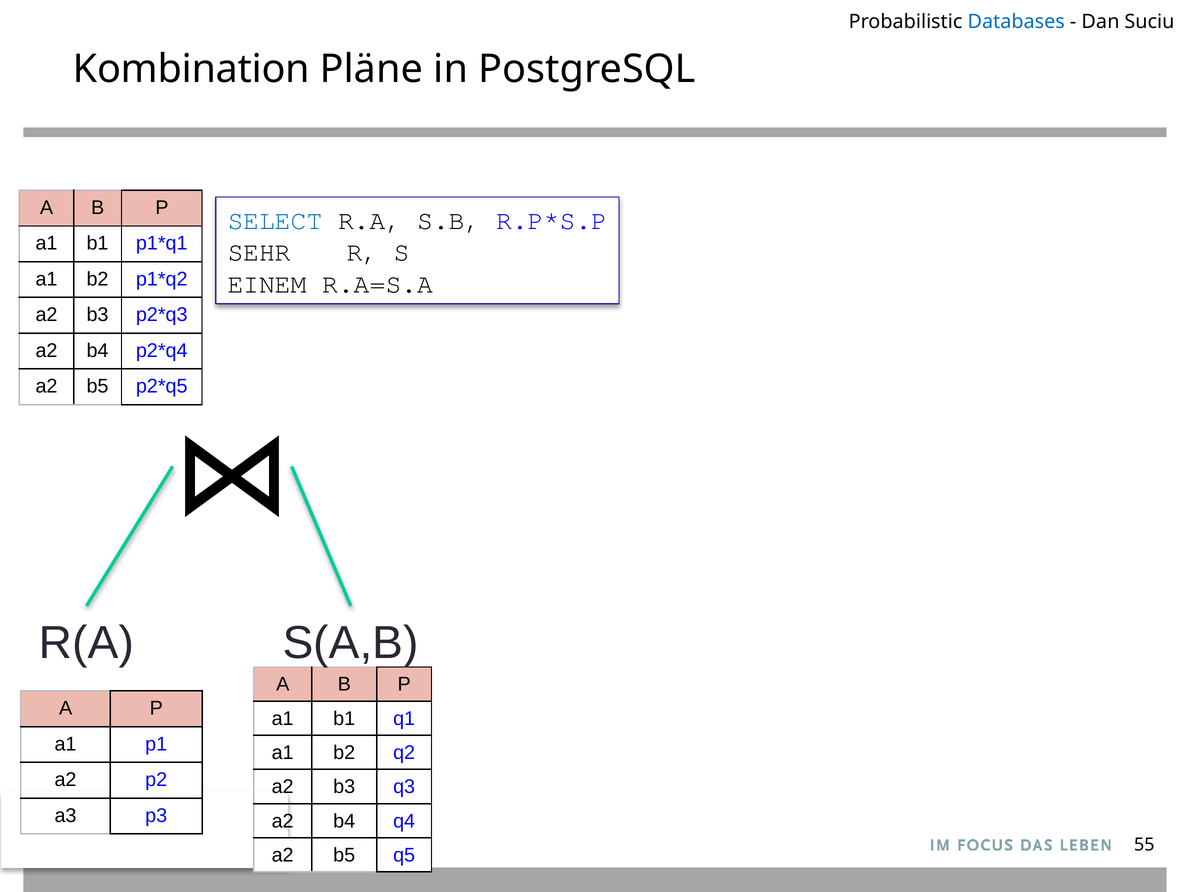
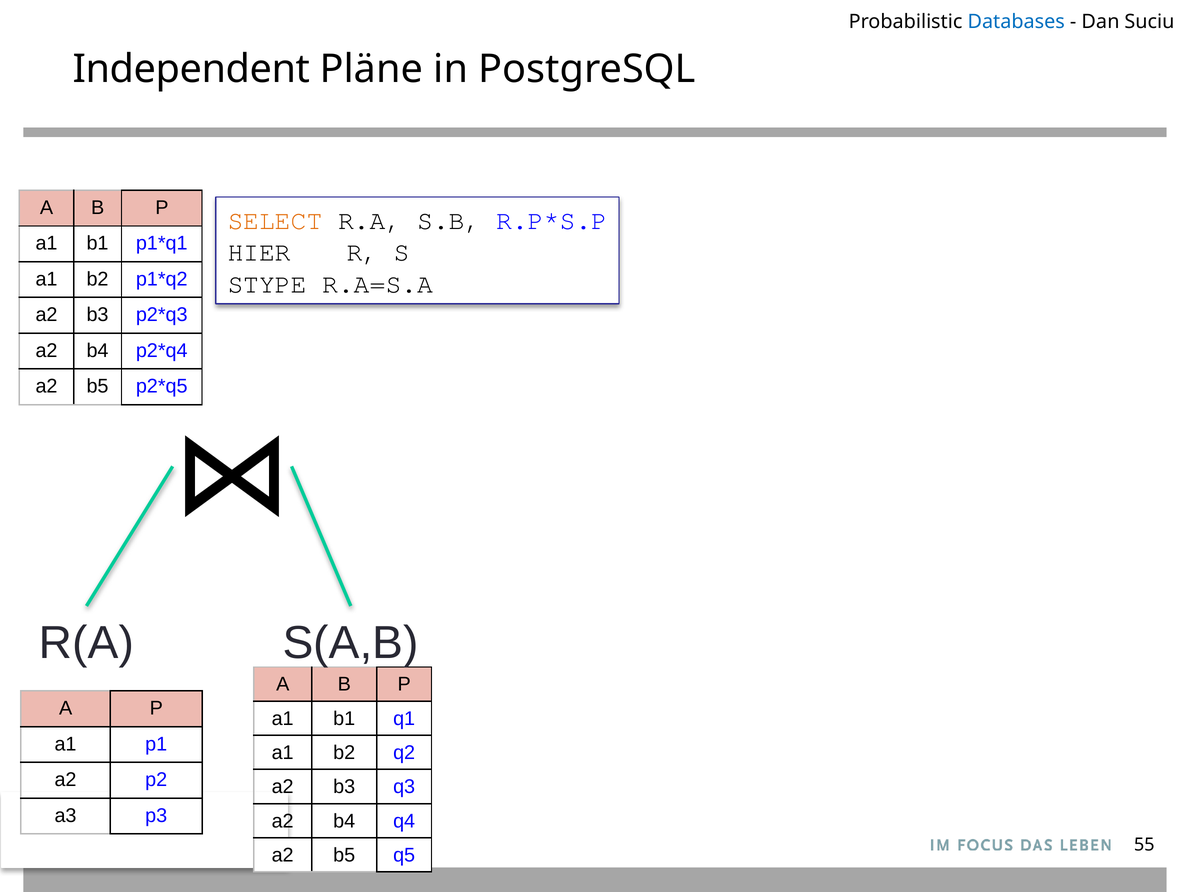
Kombination: Kombination -> Independent (191, 69)
SELECT colour: blue -> orange (275, 221)
SEHR: SEHR -> HIER (259, 252)
EINEM: EINEM -> STYPE (267, 284)
